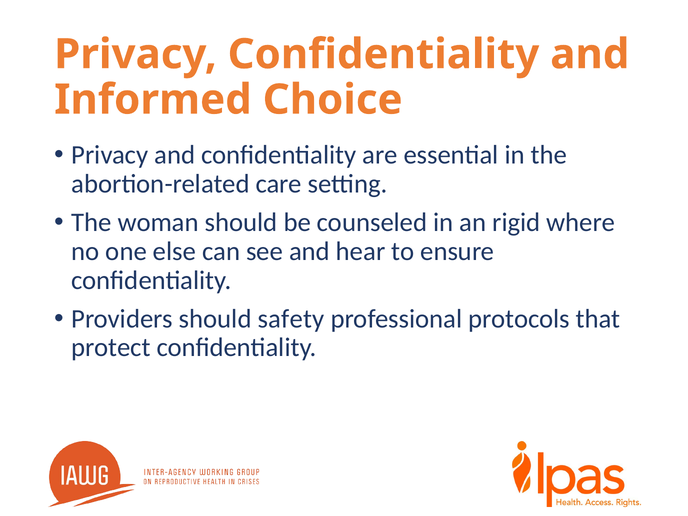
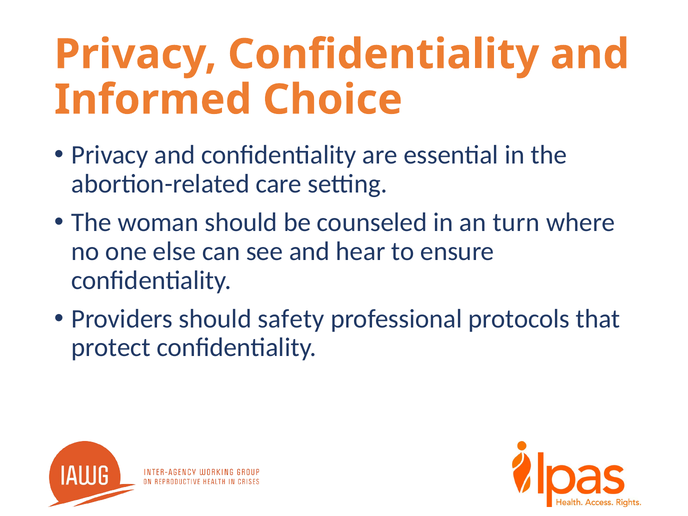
rigid: rigid -> turn (516, 222)
